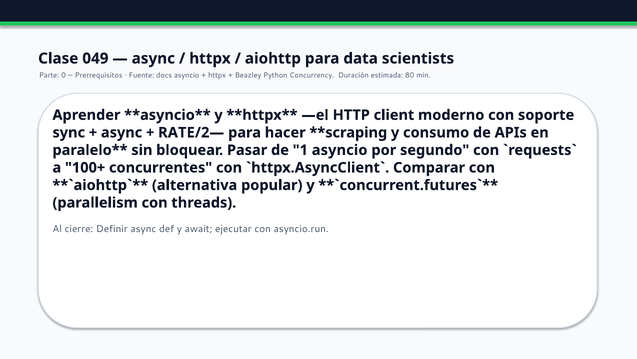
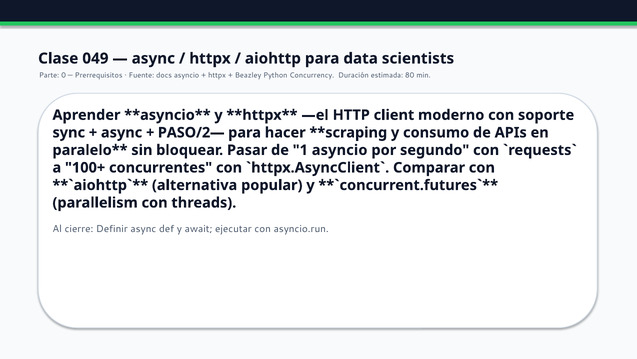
RATE/2—: RATE/2— -> PASO/2— (191, 132)
